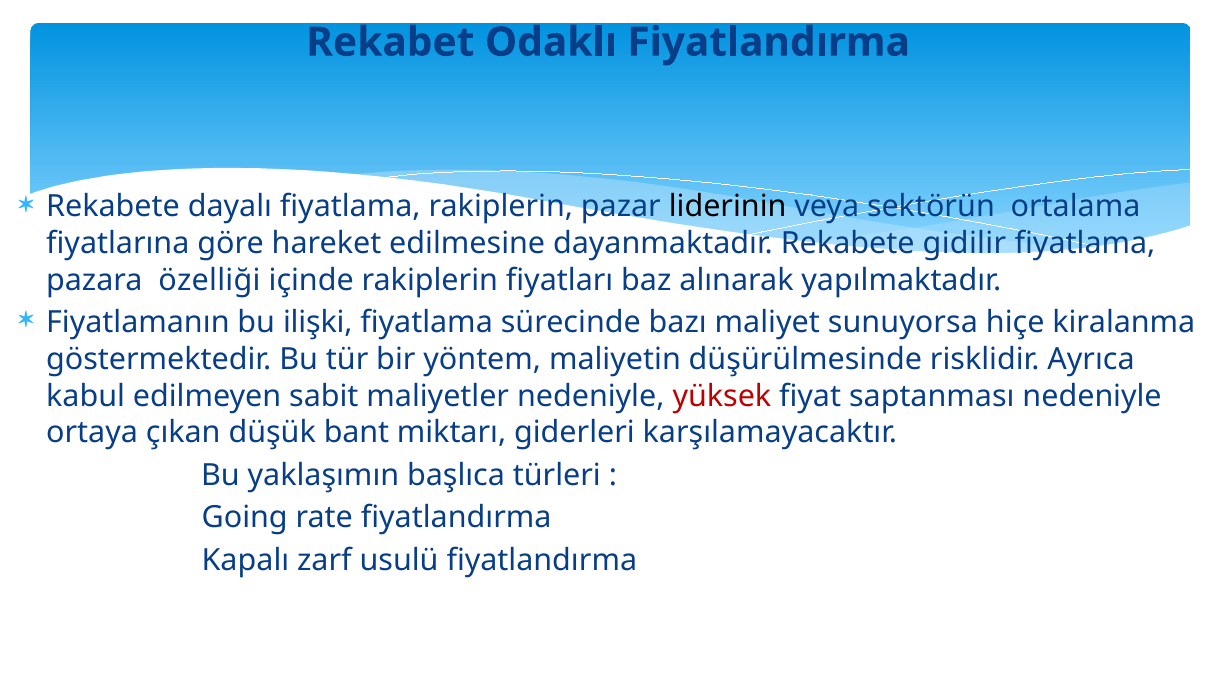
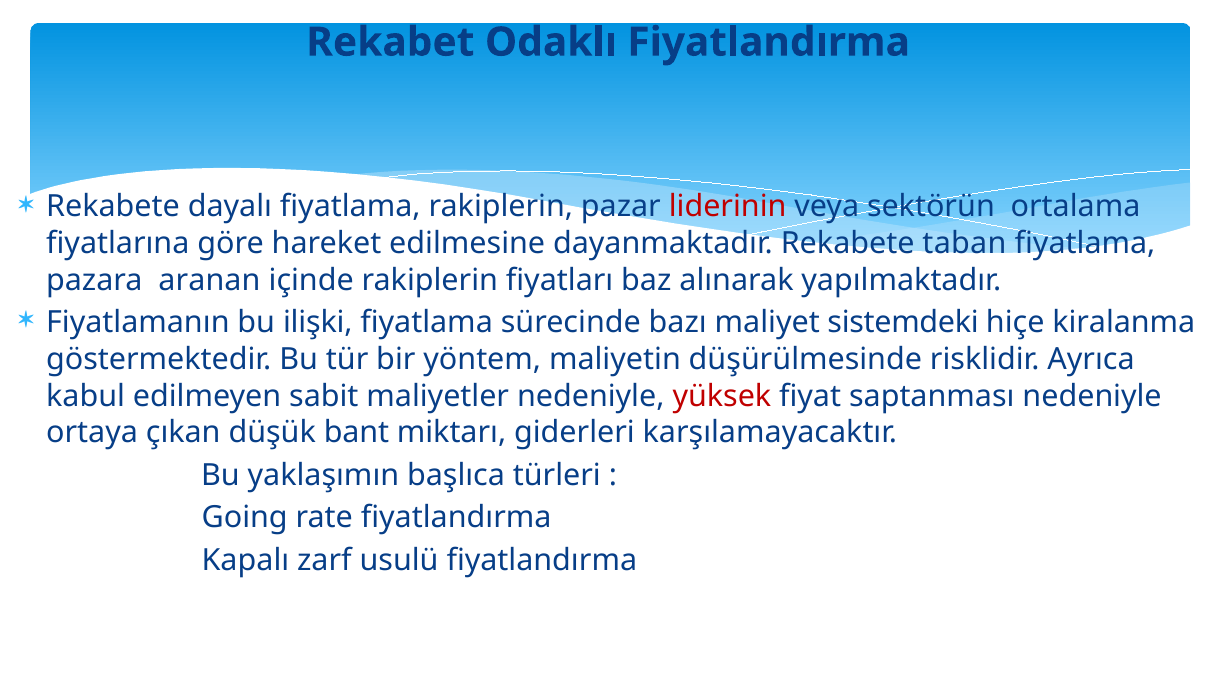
liderinin colour: black -> red (728, 207)
gidilir: gidilir -> taban (964, 244)
özelliği: özelliği -> aranan (209, 280)
sunuyorsa: sunuyorsa -> sistemdeki (903, 323)
